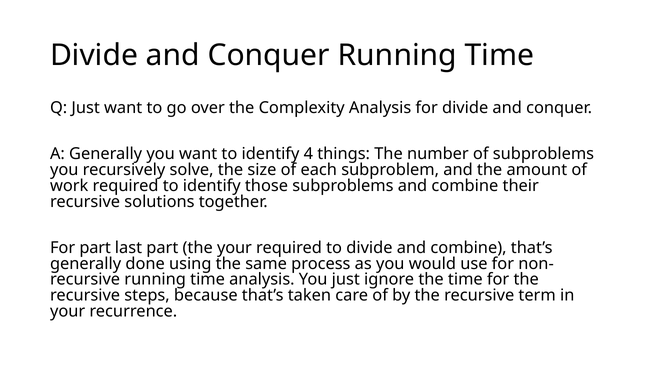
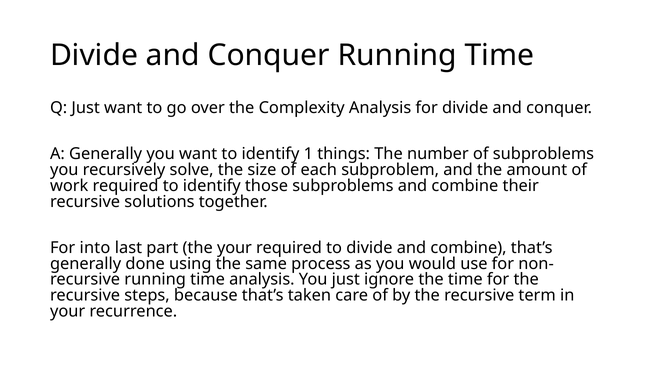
4: 4 -> 1 (308, 154)
For part: part -> into (95, 248)
